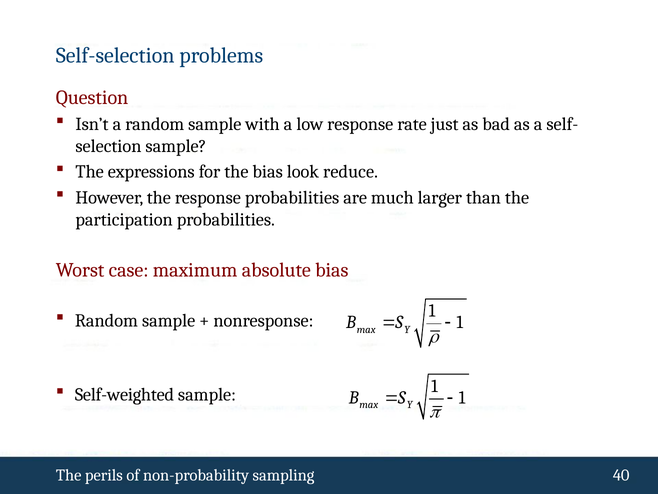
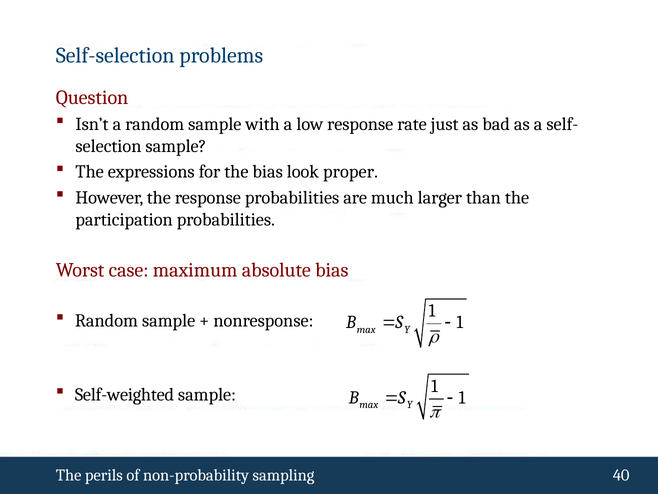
reduce: reduce -> proper (350, 172)
